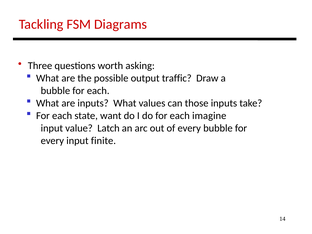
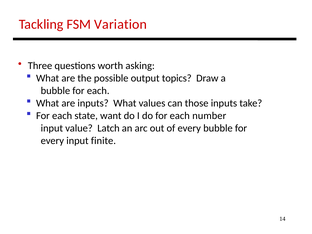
Diagrams: Diagrams -> Variation (121, 24)
traffic: traffic -> topics (177, 78)
imagine: imagine -> number (209, 116)
